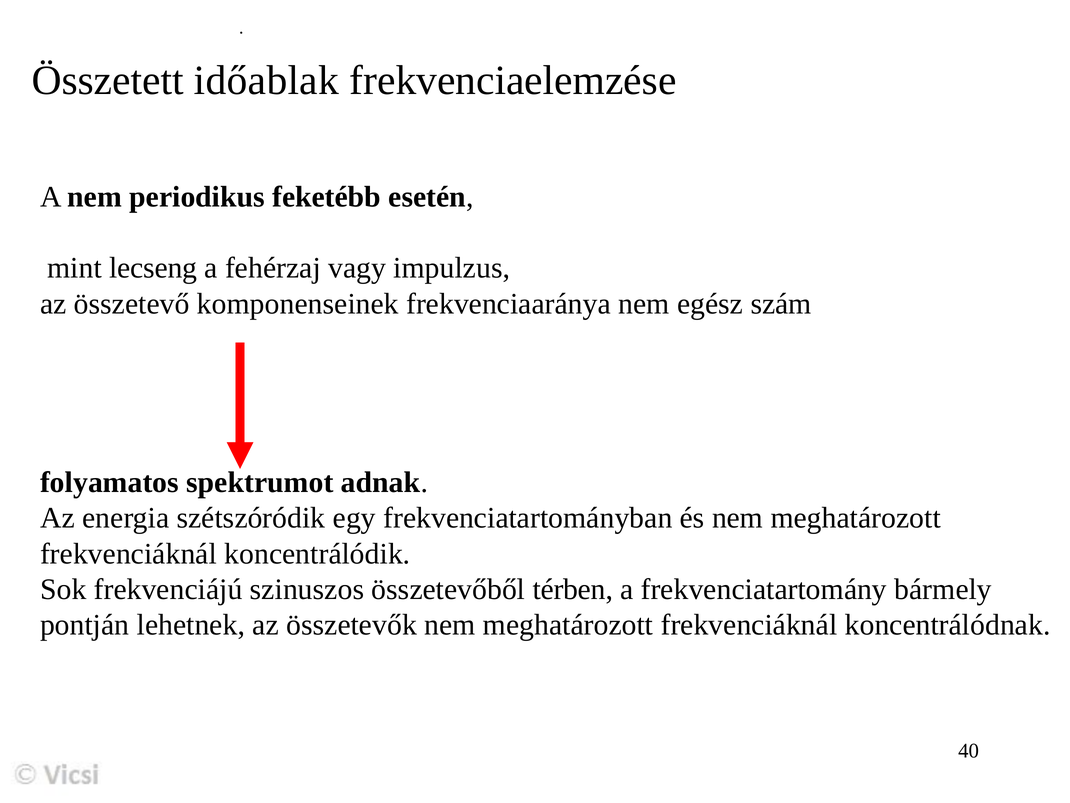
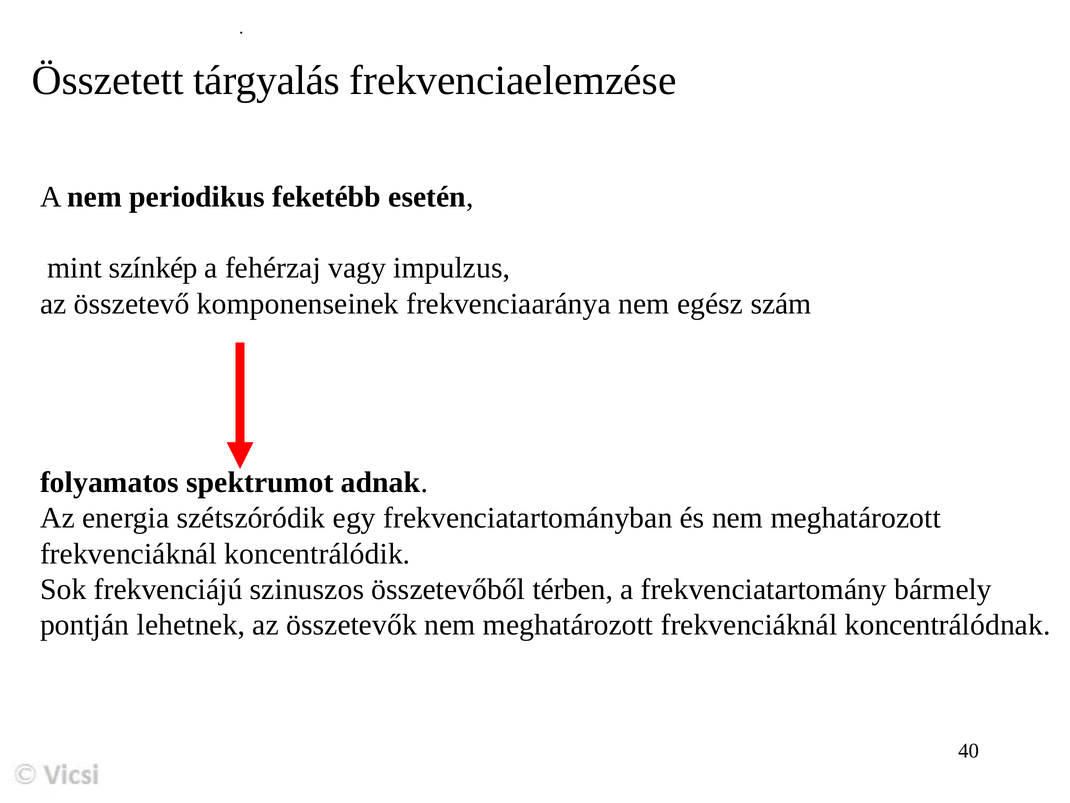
időablak: időablak -> tárgyalás (267, 80)
lecseng: lecseng -> színkép (153, 268)
